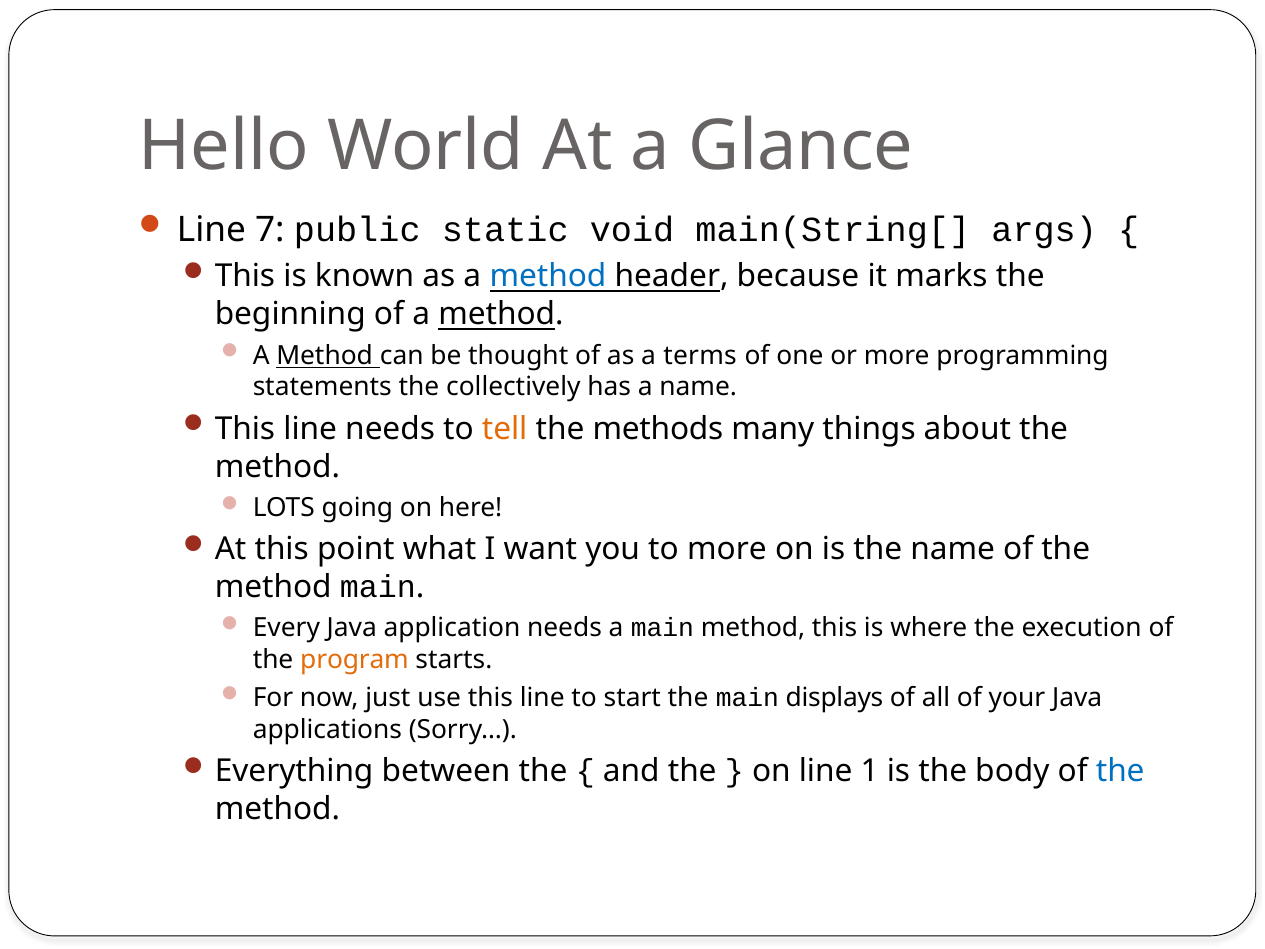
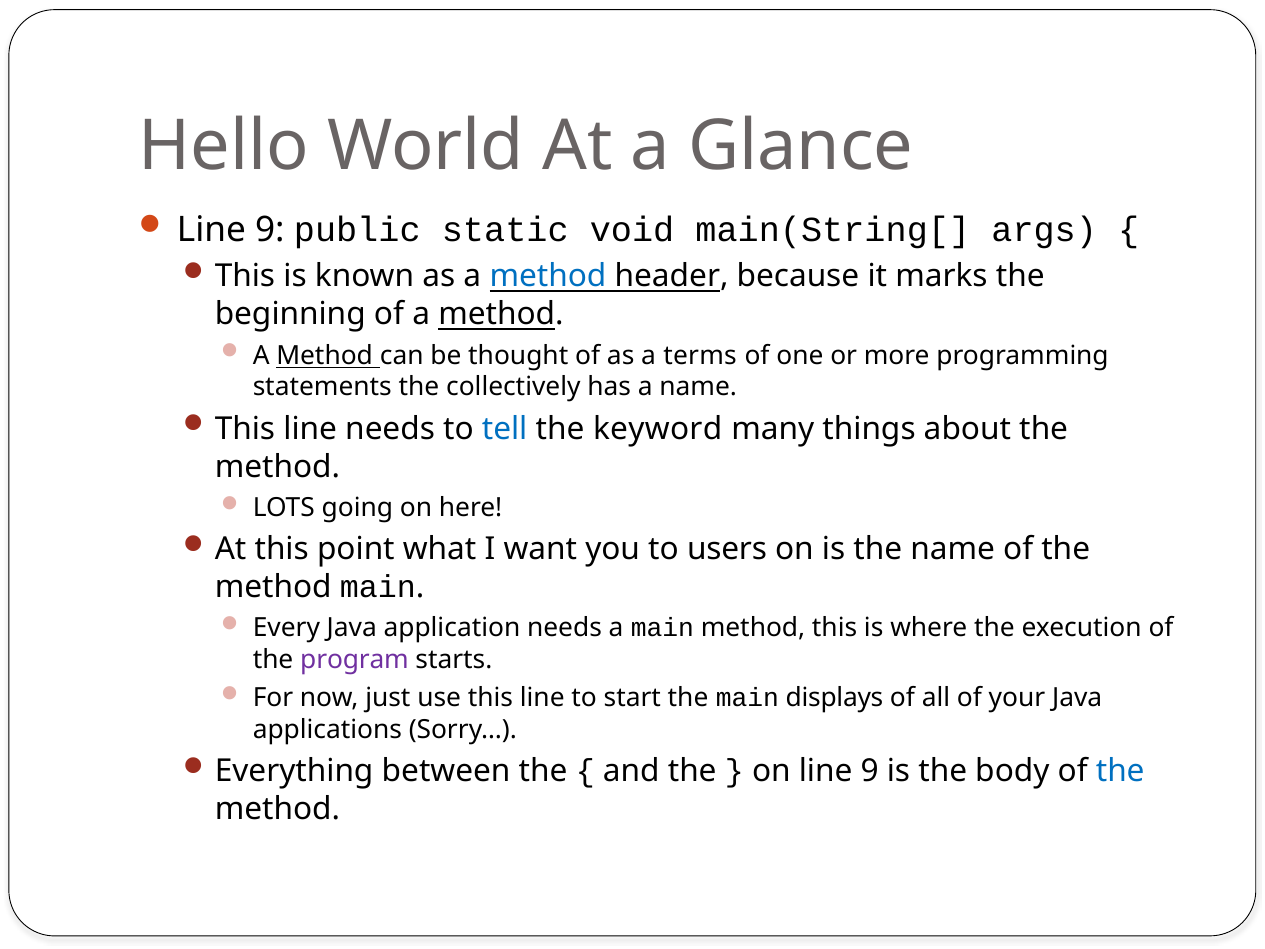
7: 7 -> 9 (270, 230)
tell colour: orange -> blue (505, 429)
methods: methods -> keyword (658, 429)
to more: more -> users (727, 549)
program colour: orange -> purple (355, 660)
on line 1: 1 -> 9 (870, 771)
